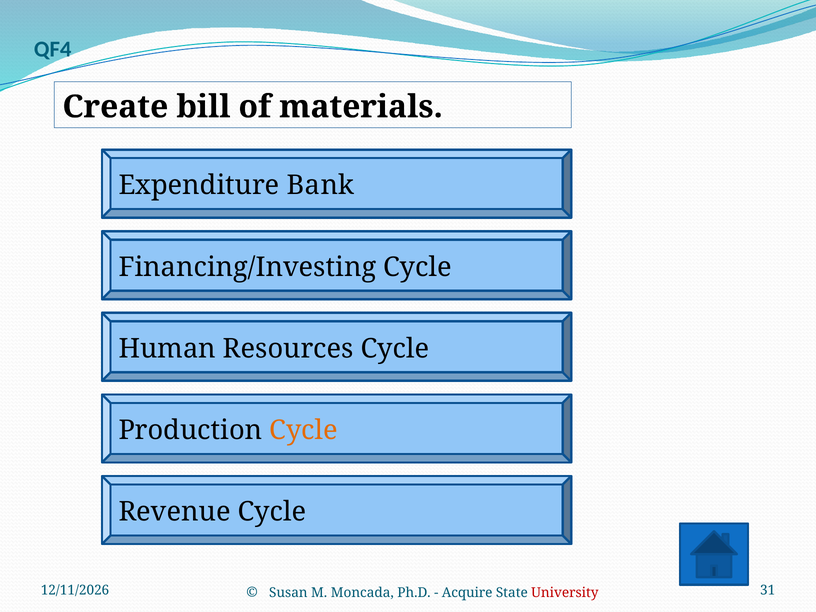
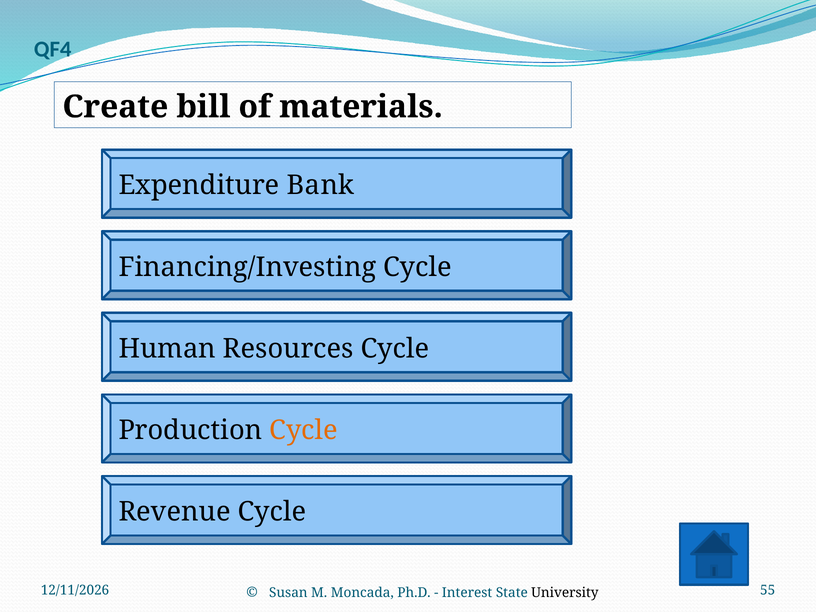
31: 31 -> 55 (768, 590)
Acquire: Acquire -> Interest (467, 593)
University colour: red -> black (565, 593)
